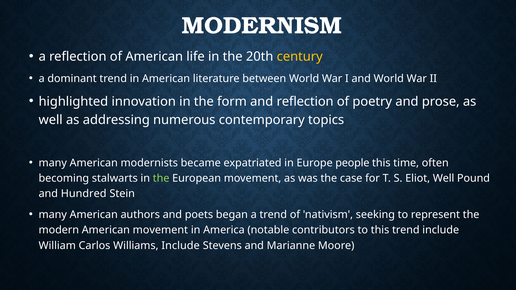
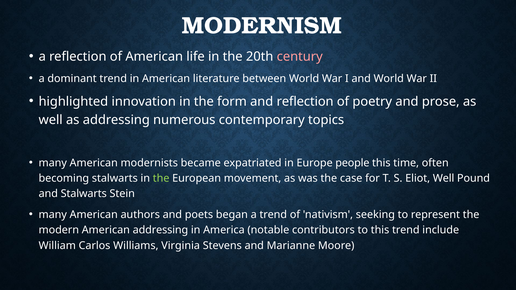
century colour: yellow -> pink (300, 57)
and Hundred: Hundred -> Stalwarts (84, 194)
American movement: movement -> addressing (160, 230)
Williams Include: Include -> Virginia (181, 246)
